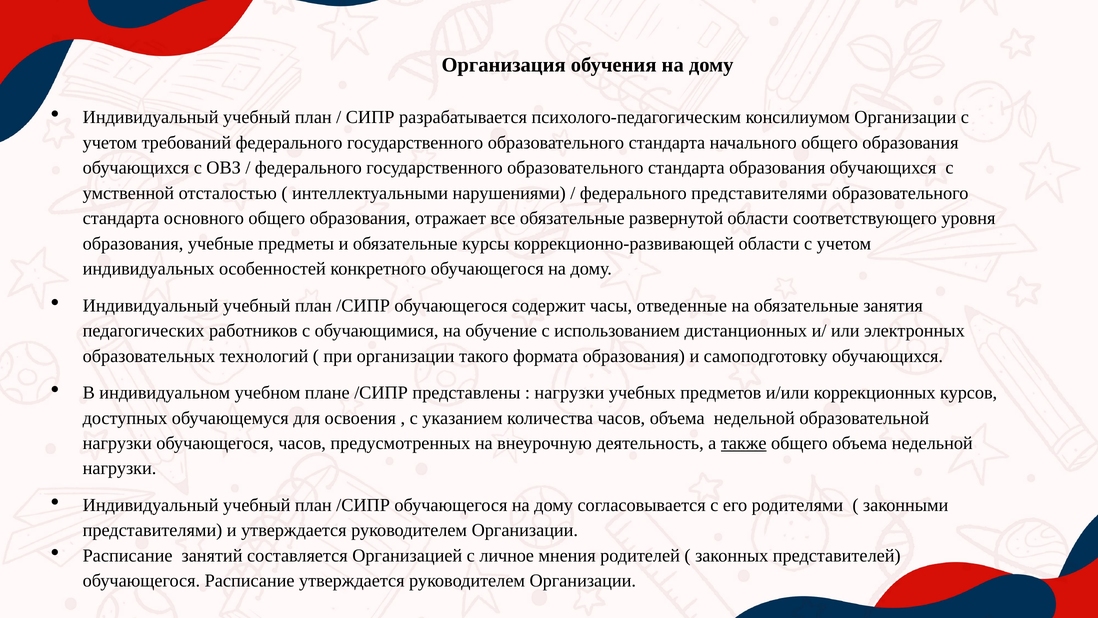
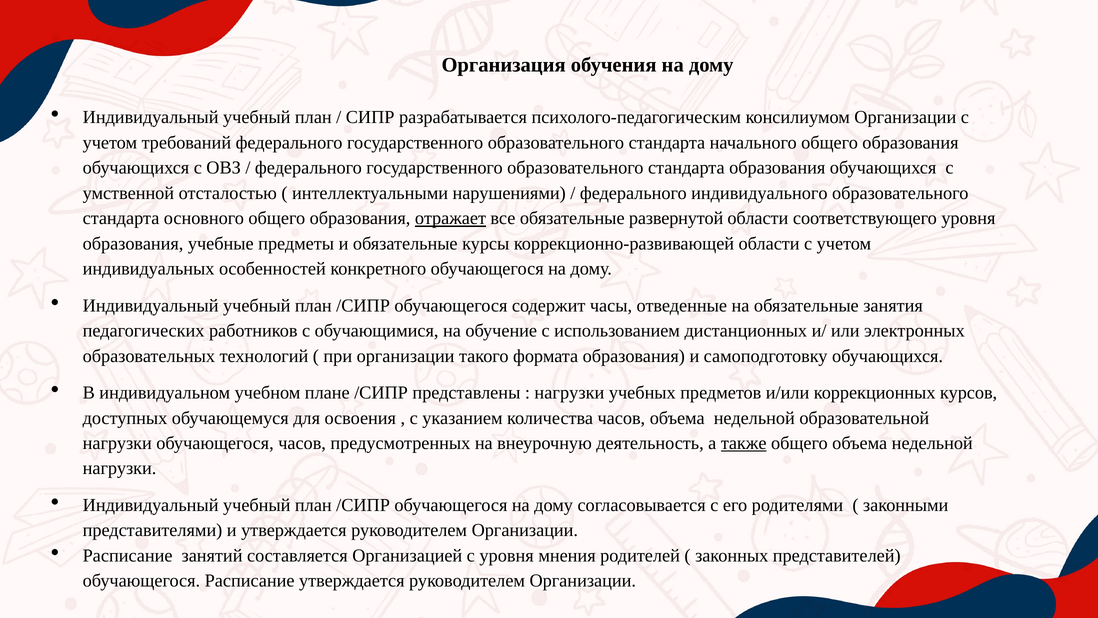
федерального представителями: представителями -> индивидуального (759, 193)
отражает underline: none -> present (450, 218)
с личное: личное -> уровня (507, 555)
